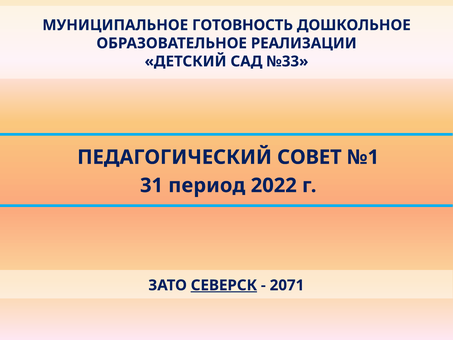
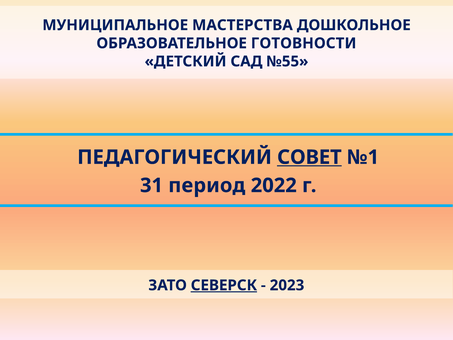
ГОТОВНОСТЬ: ГОТОВНОСТЬ -> МАСТЕРСТВА (242, 25)
РЕАЛИЗАЦИИ: РЕАЛИЗАЦИИ -> ГОТОВНОСТИ (304, 43)
№33: №33 -> №55 (287, 61)
СОВЕТ underline: none -> present (309, 157)
2071: 2071 -> 2023 (287, 285)
